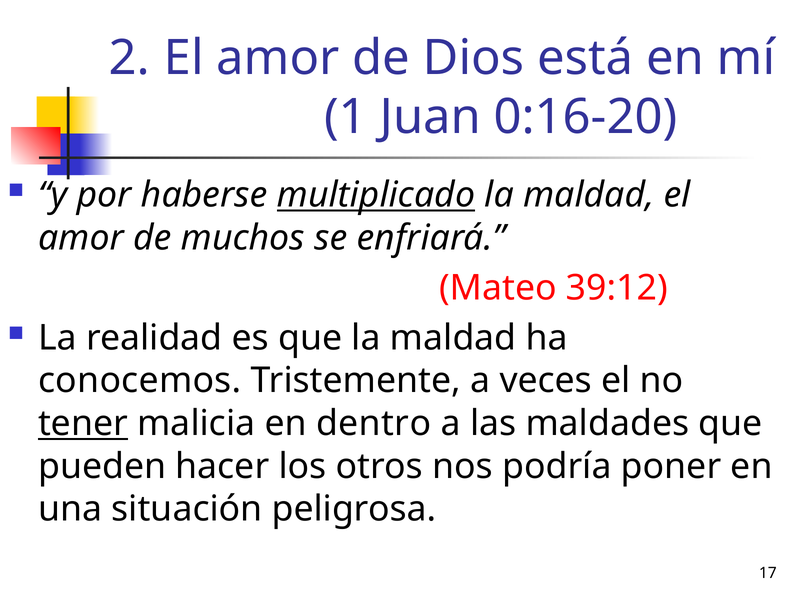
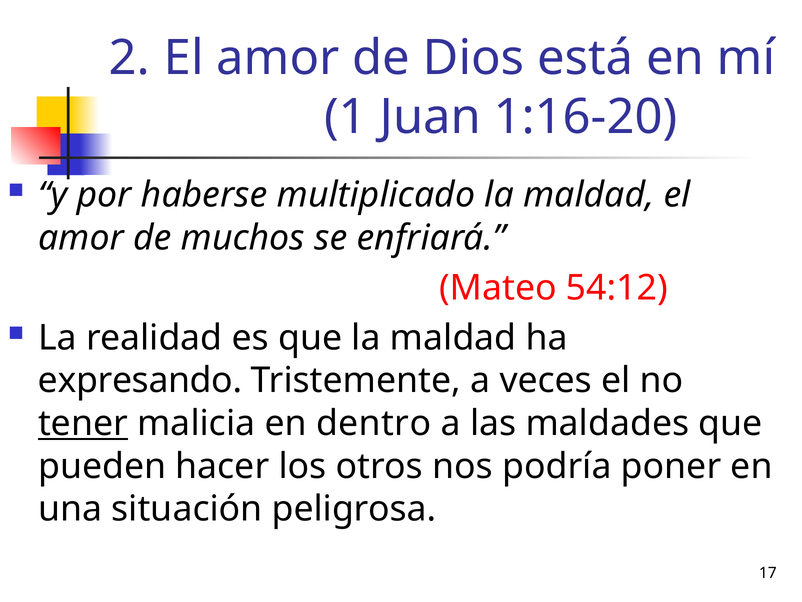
0:16-20: 0:16-20 -> 1:16-20 (586, 117)
multiplicado underline: present -> none (376, 195)
39:12: 39:12 -> 54:12 (617, 288)
conocemos: conocemos -> expresando (140, 380)
